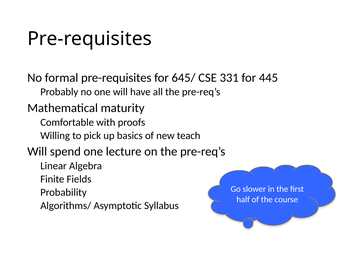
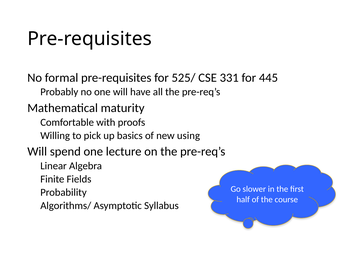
645/: 645/ -> 525/ (184, 78)
teach: teach -> using (188, 136)
